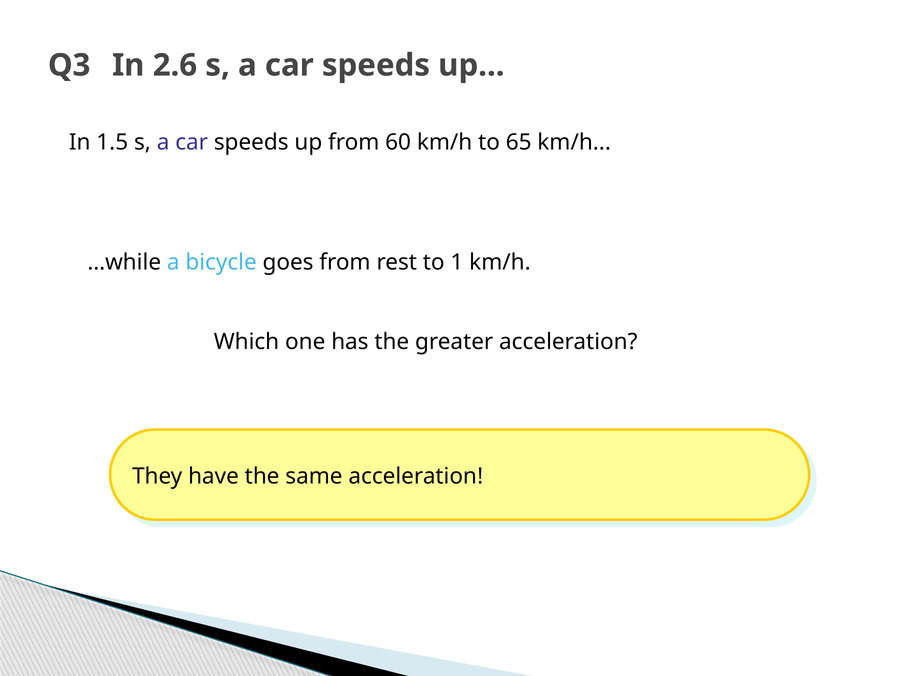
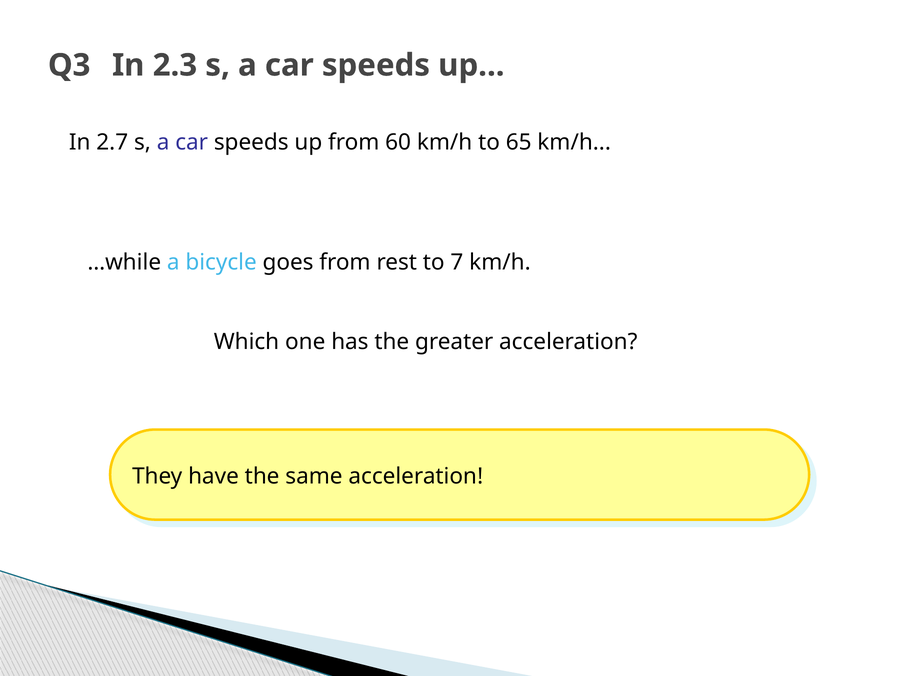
2.6: 2.6 -> 2.3 (175, 65)
1.5: 1.5 -> 2.7 (112, 142)
1: 1 -> 7 (457, 262)
